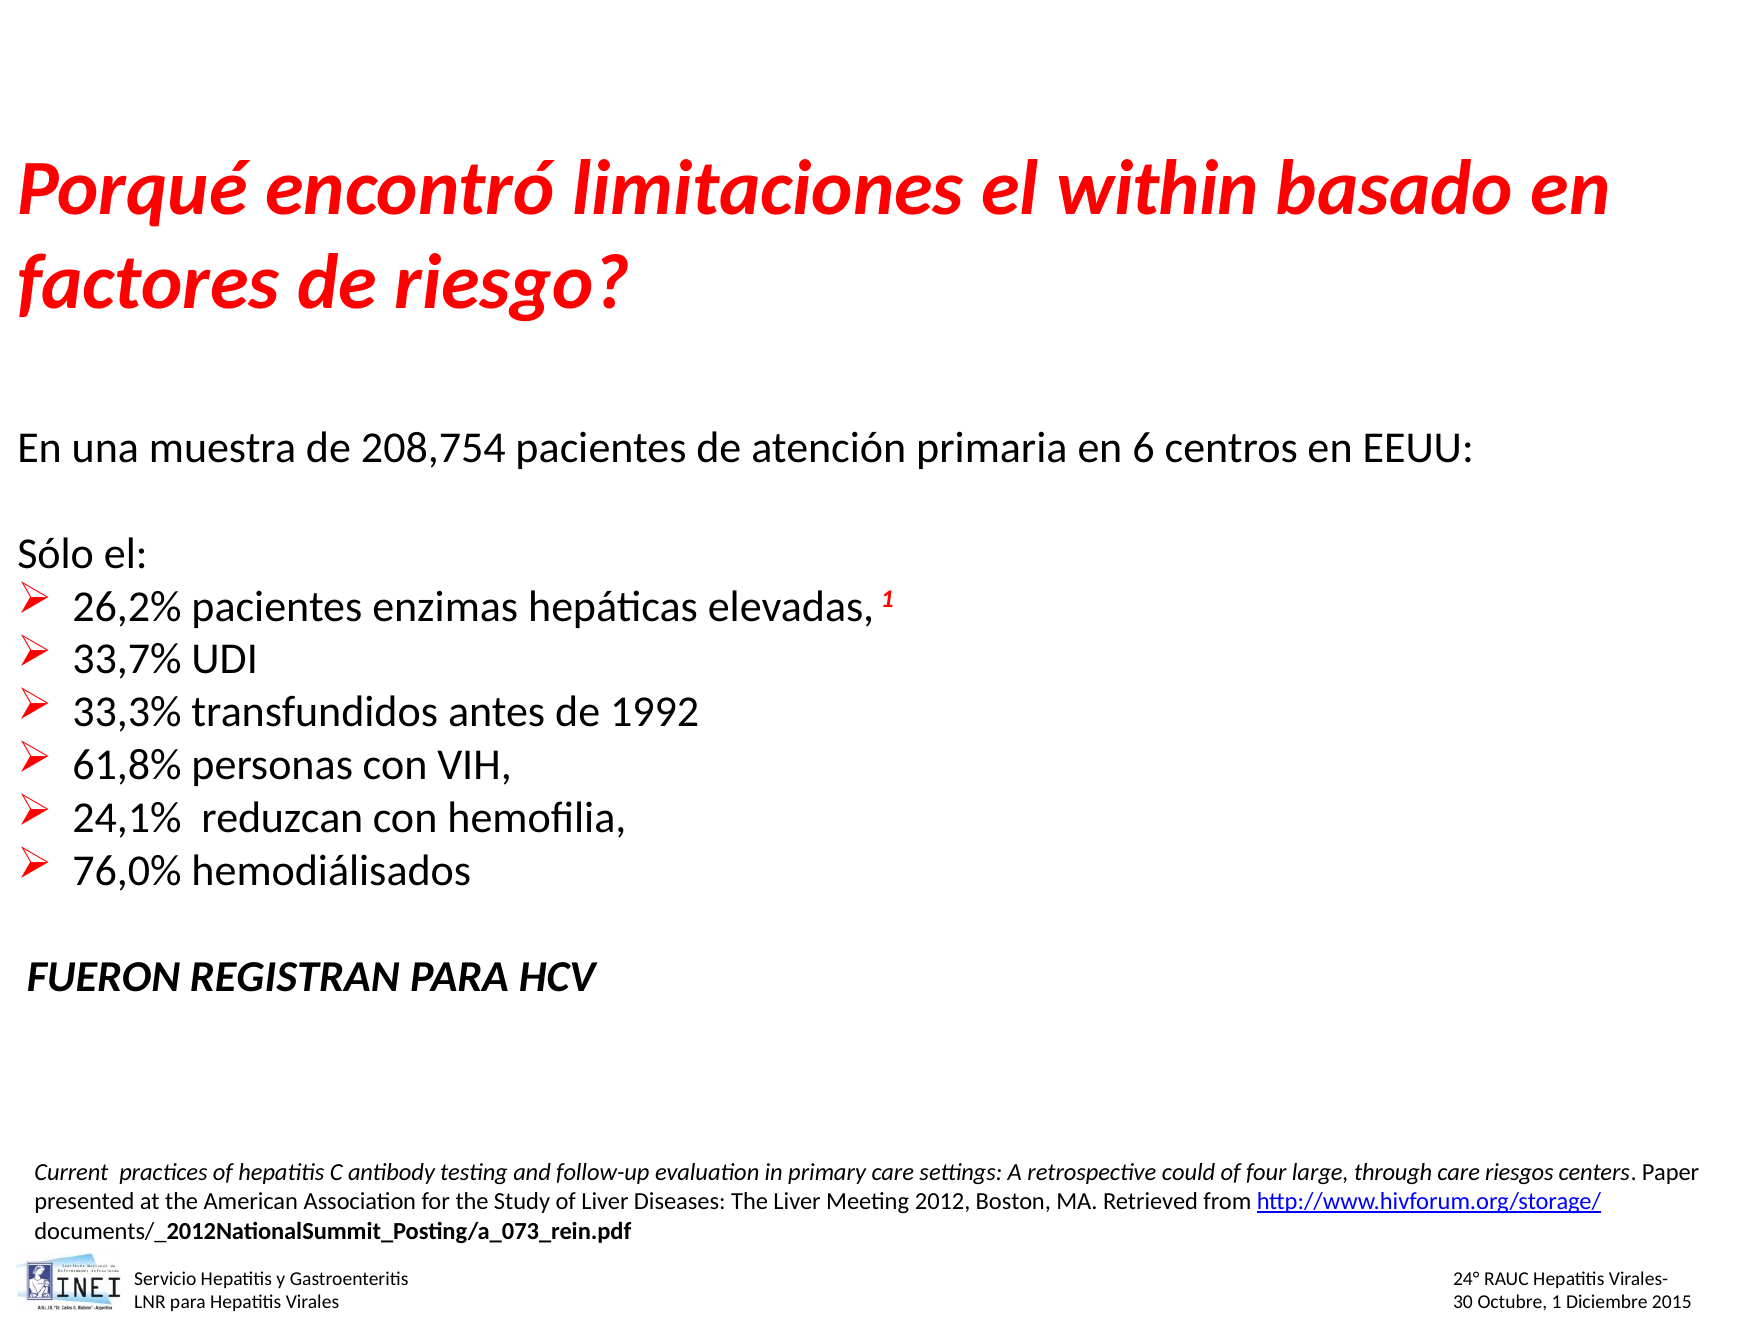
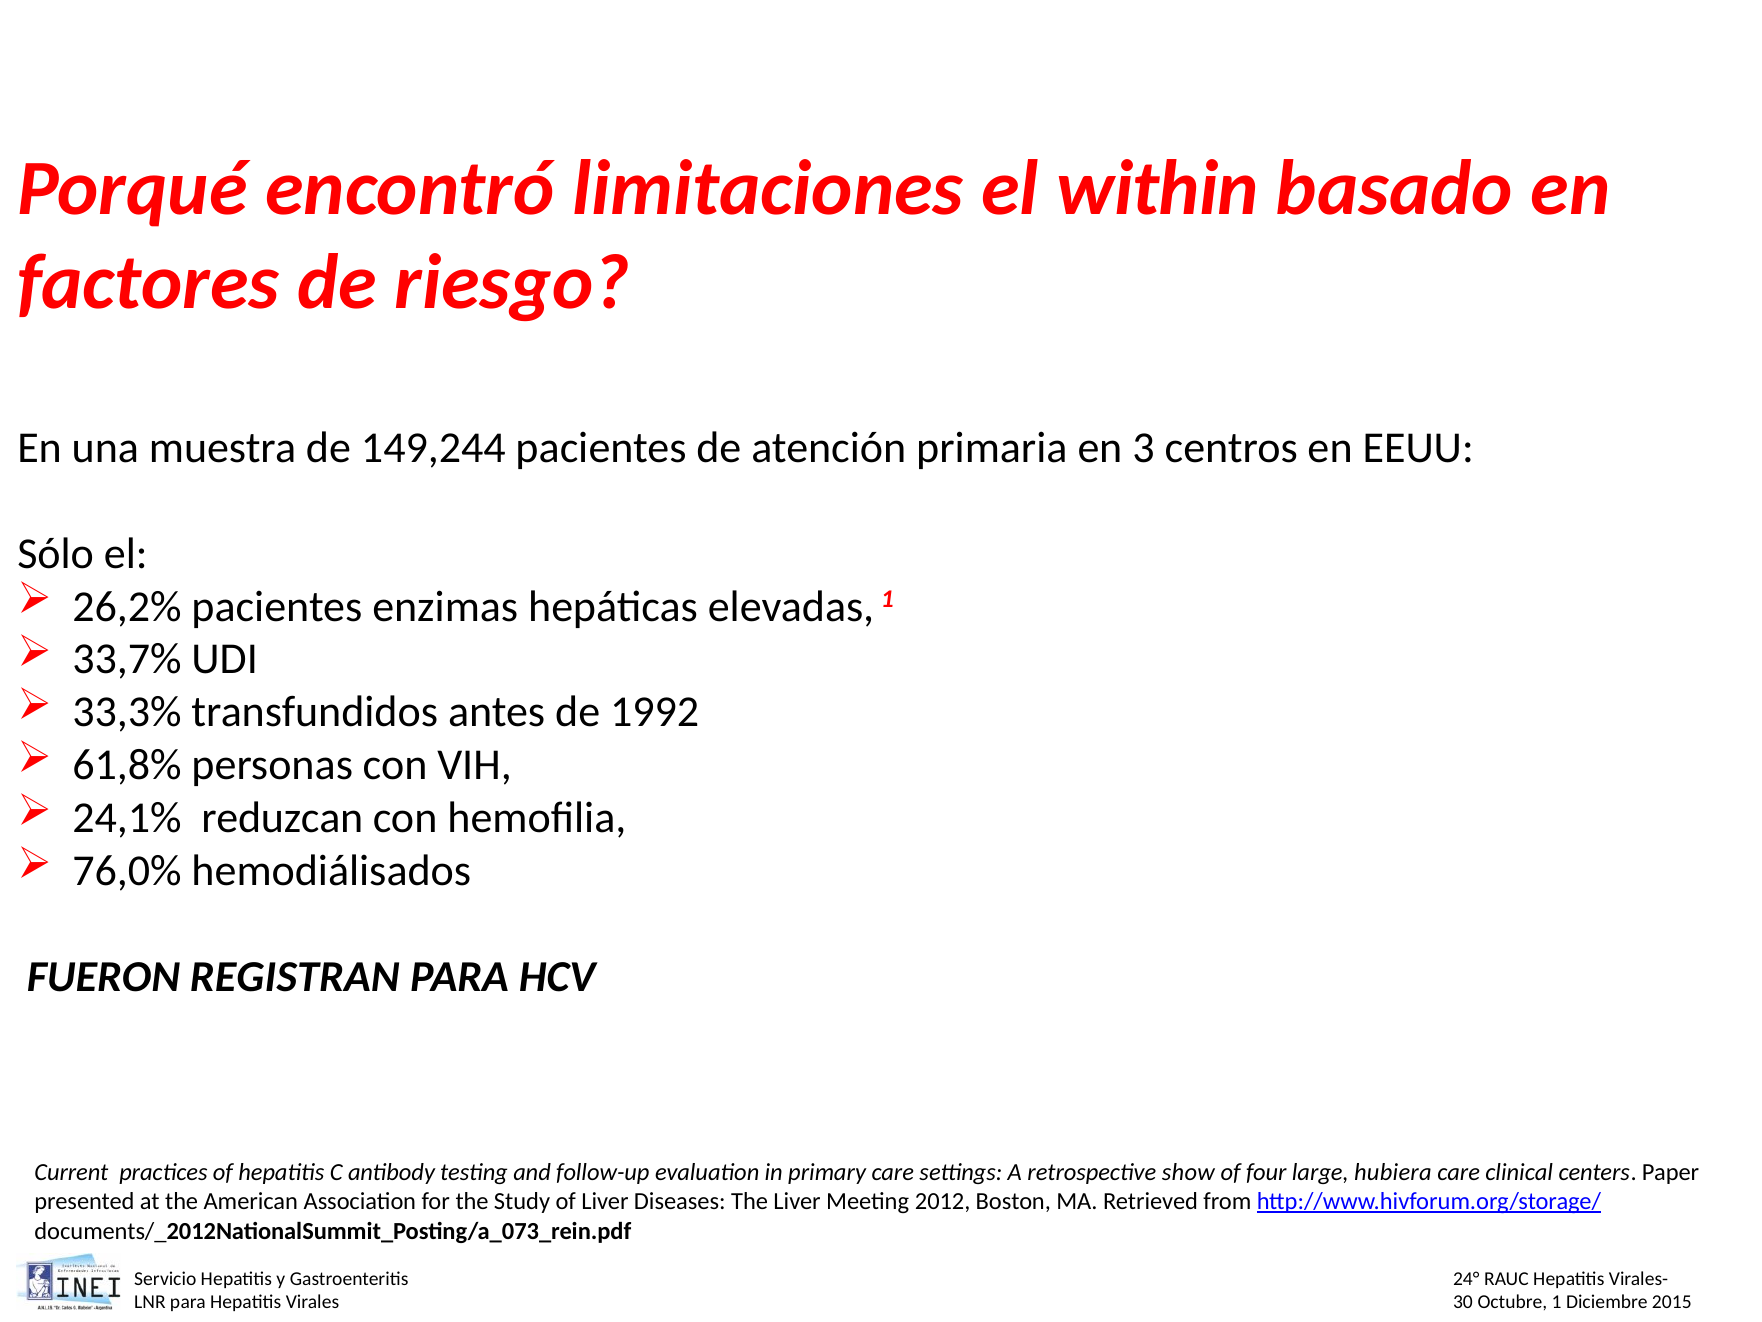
208,754: 208,754 -> 149,244 (433, 448)
6: 6 -> 3 (1143, 448)
could: could -> show (1188, 1172)
through: through -> hubiera (1393, 1172)
riesgos: riesgos -> clinical (1519, 1172)
